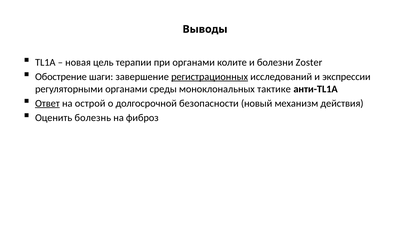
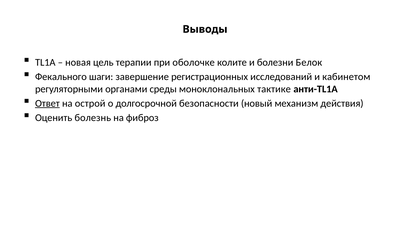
при органами: органами -> оболочке (194, 62)
Zoster: Zoster -> Белок (309, 62)
Обострение: Обострение -> Фекального (61, 77)
регистрационных underline: present -> none (210, 77)
экспрессии: экспрессии -> кабинетом (346, 77)
